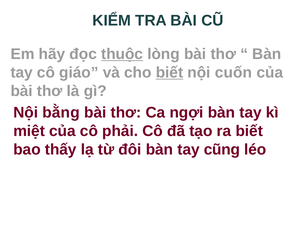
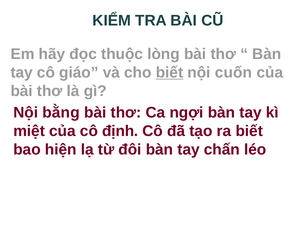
thuộc underline: present -> none (122, 54)
phải: phải -> định (120, 131)
thấy: thấy -> hiện (61, 150)
cũng: cũng -> chấn (222, 150)
